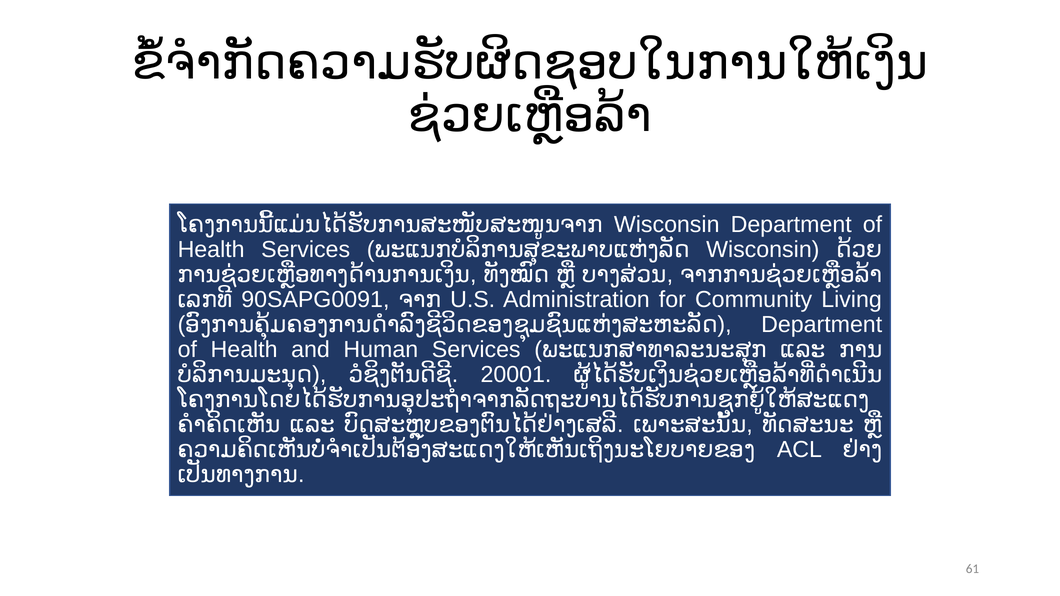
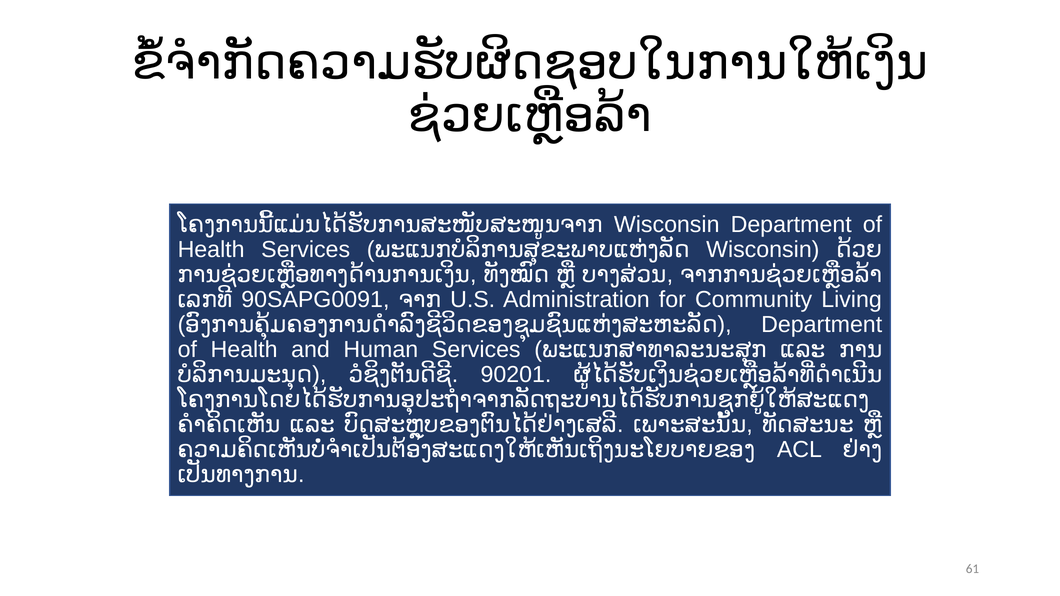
20001: 20001 -> 90201 (516, 375)
